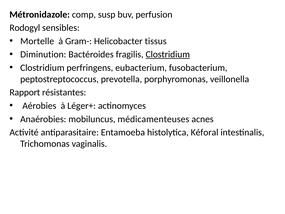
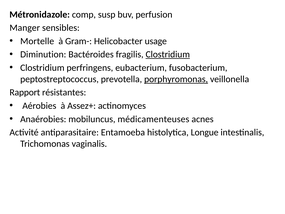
Rodogyl: Rodogyl -> Manger (25, 28)
tissus: tissus -> usage (156, 41)
porphyromonas underline: none -> present (176, 79)
Léger+: Léger+ -> Assez+ (82, 106)
Kéforal: Kéforal -> Longue (205, 132)
